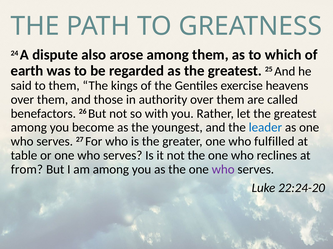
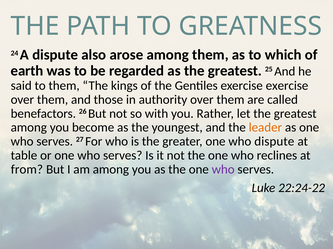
exercise heavens: heavens -> exercise (287, 86)
leader colour: blue -> orange (265, 128)
who fulfilled: fulfilled -> dispute (274, 142)
22:24-20: 22:24-20 -> 22:24-22 (302, 188)
